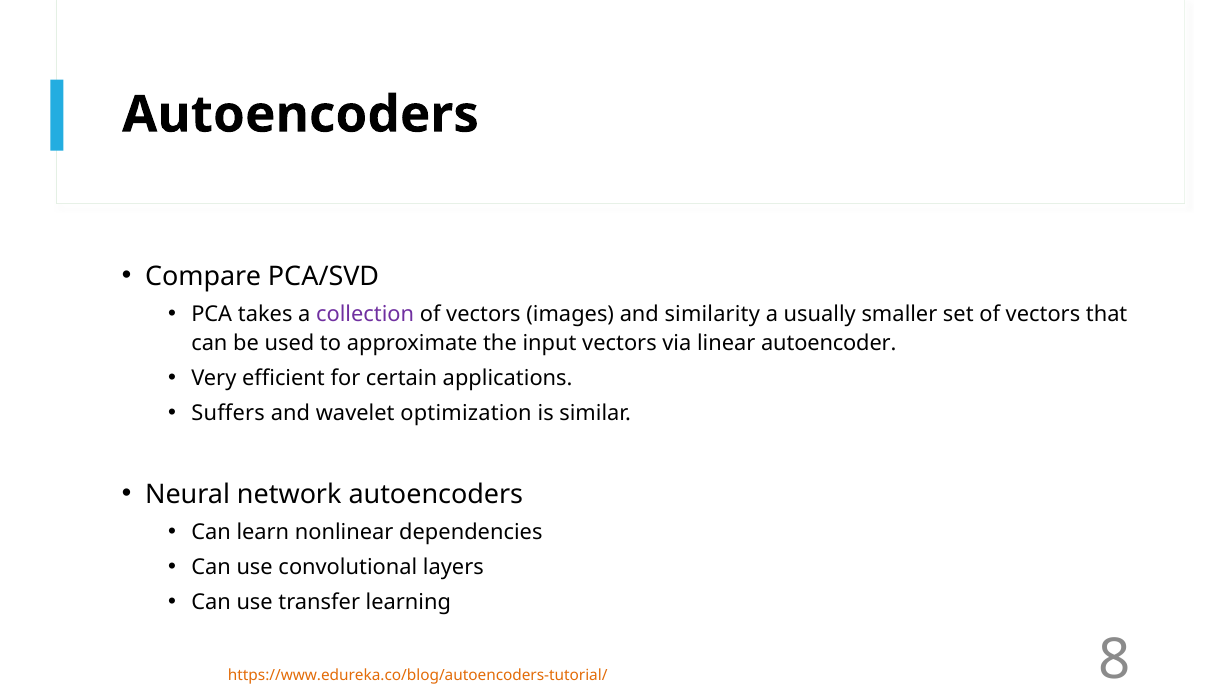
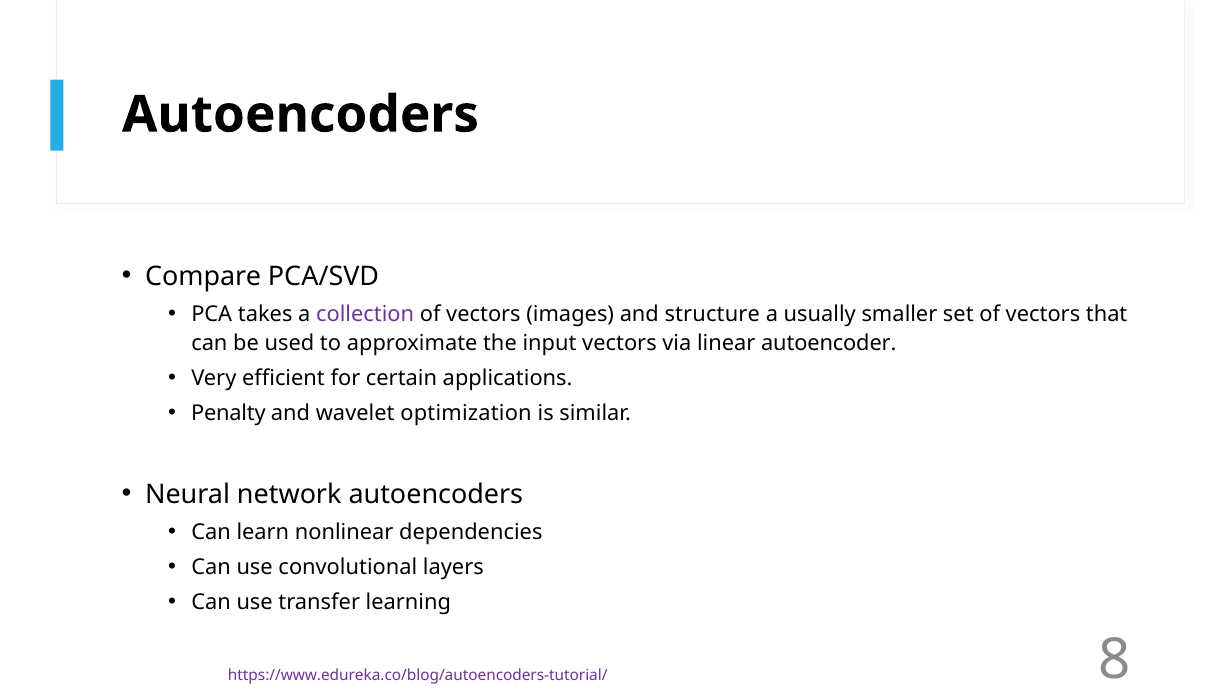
similarity: similarity -> structure (712, 314)
Suffers: Suffers -> Penalty (228, 413)
https://www.edureka.co/blog/autoencoders-tutorial/ colour: orange -> purple (418, 675)
